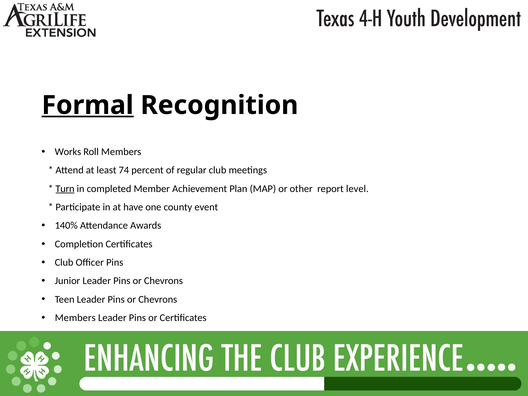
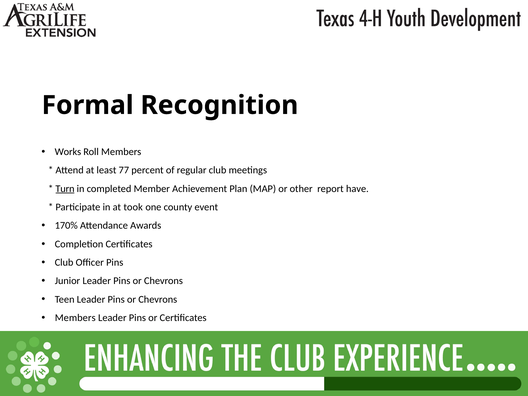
Formal underline: present -> none (88, 105)
74: 74 -> 77 (124, 170)
level: level -> have (357, 189)
have: have -> took (133, 207)
140%: 140% -> 170% (66, 226)
